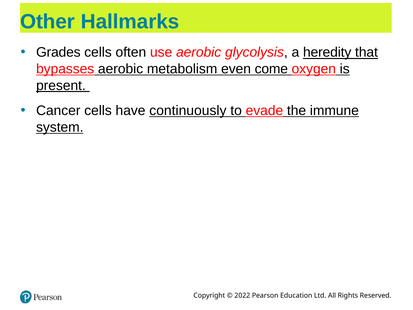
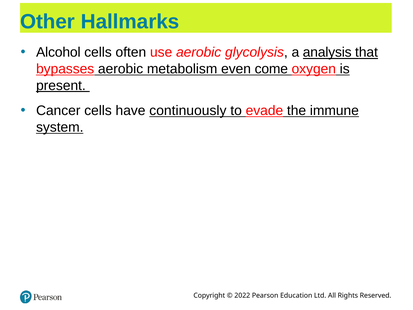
Grades: Grades -> Alcohol (58, 52)
heredity: heredity -> analysis (327, 52)
